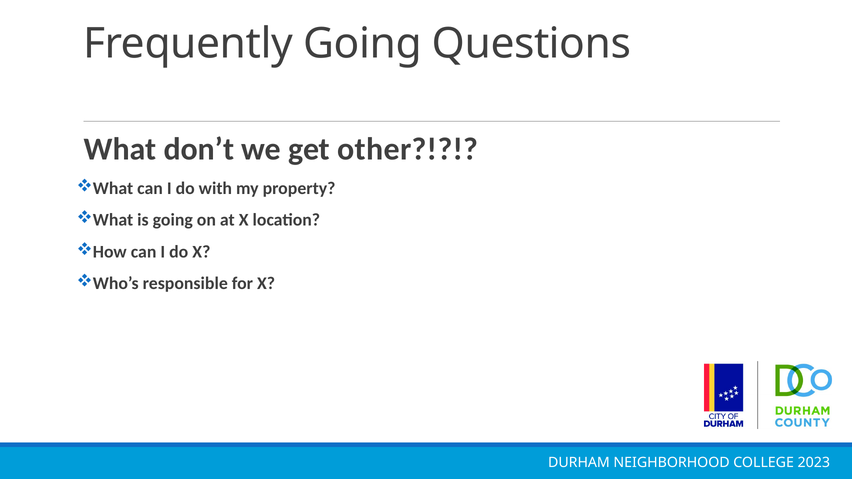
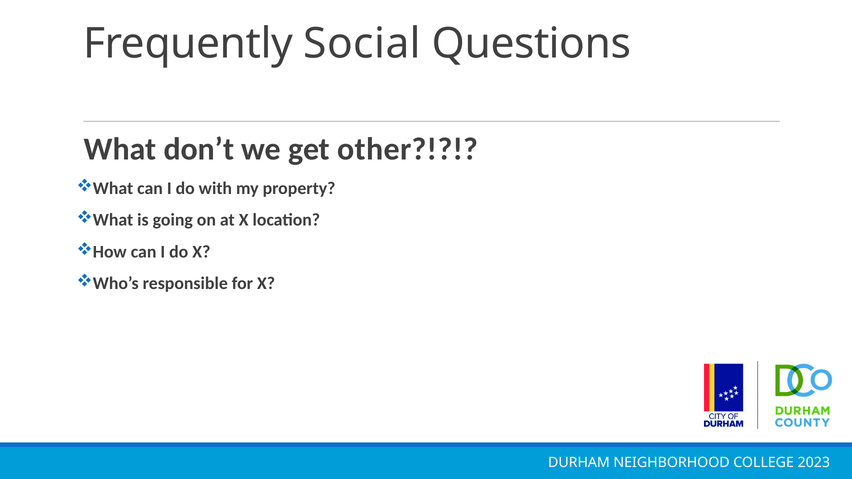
Frequently Going: Going -> Social (362, 44)
